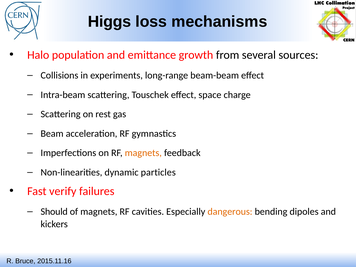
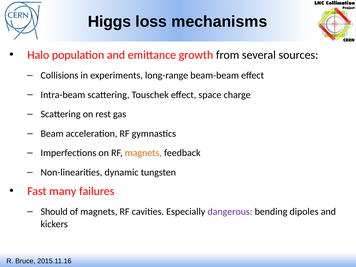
particles: particles -> tungsten (158, 172)
verify: verify -> many (63, 191)
dangerous colour: orange -> purple (230, 212)
